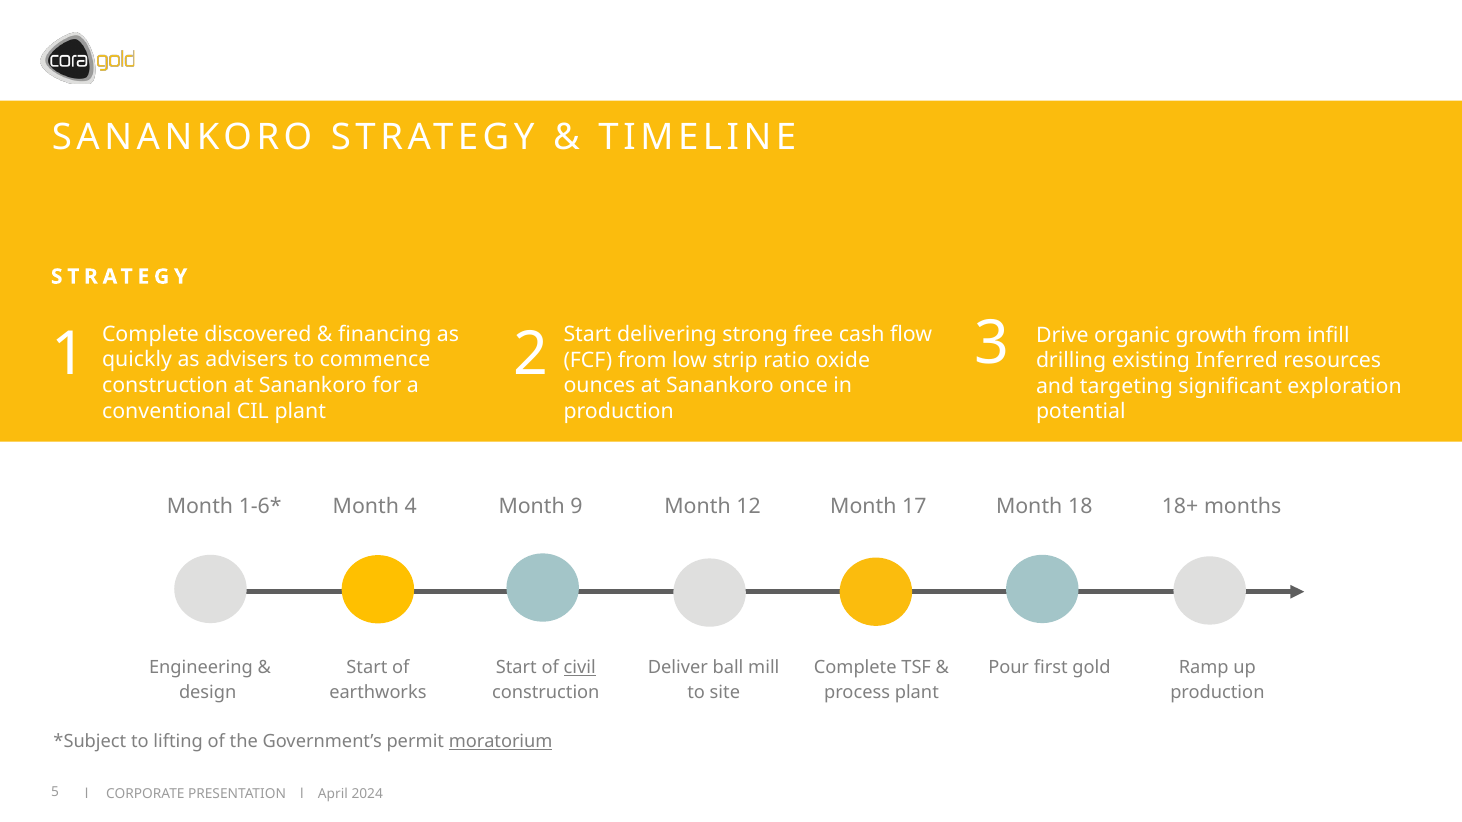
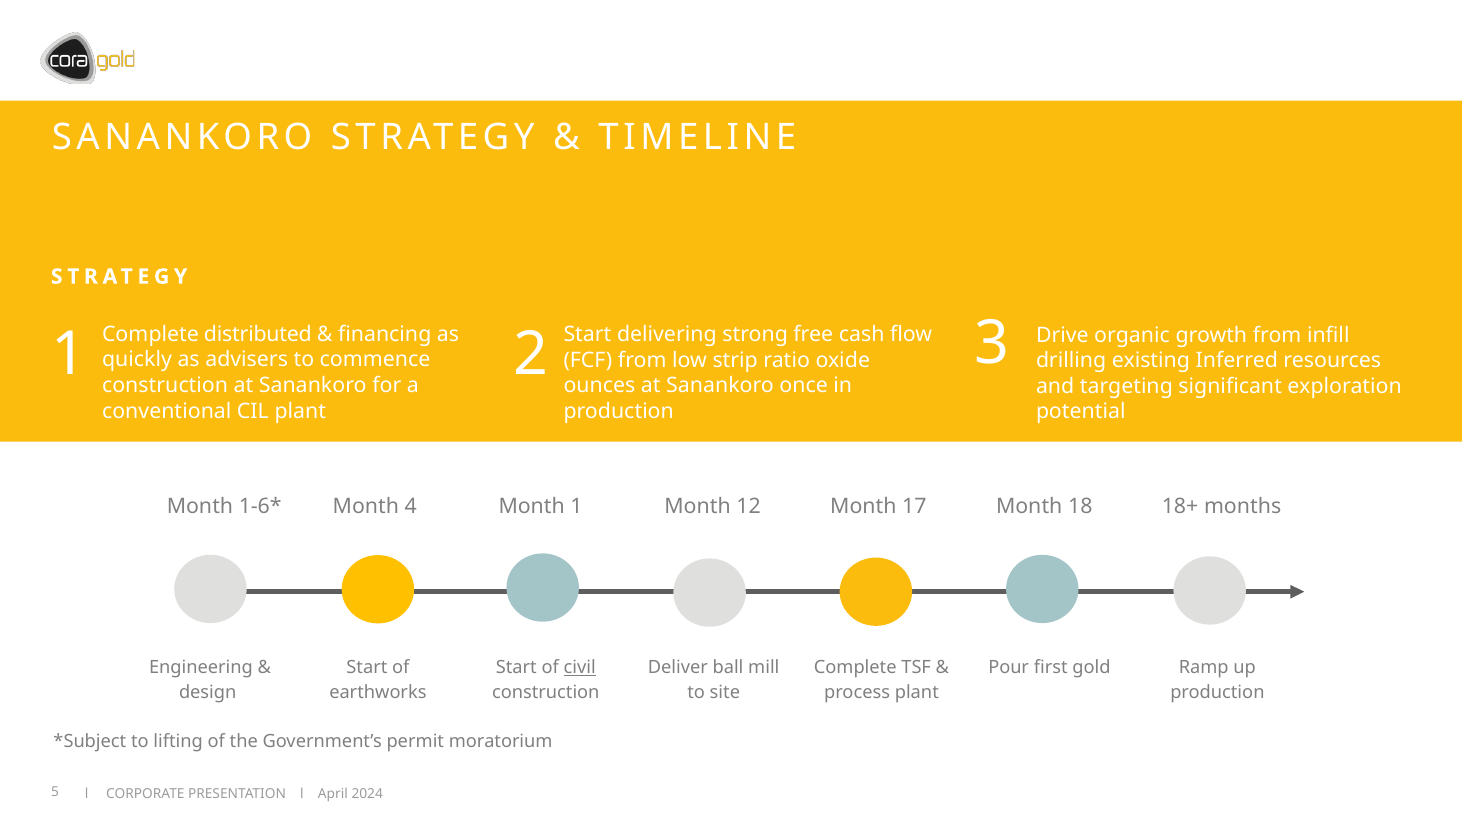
discovered: discovered -> distributed (258, 334)
Month 9: 9 -> 1 (577, 507)
moratorium underline: present -> none (501, 742)
